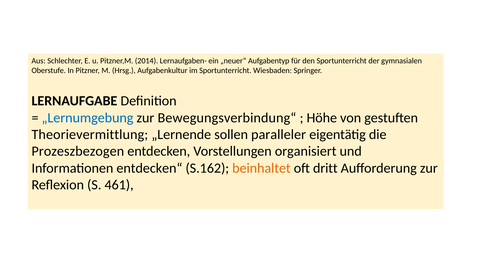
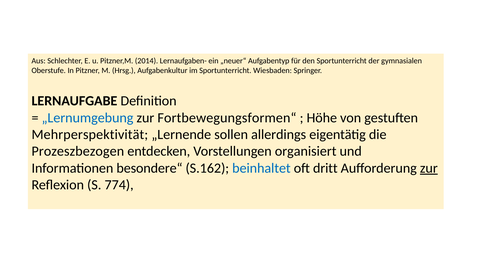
Bewegungsverbindung“: Bewegungsverbindung“ -> Fortbewegungsformen“ (227, 118)
Theorievermittlung: Theorievermittlung -> Mehrperspektivität (90, 135)
paralleler: paralleler -> allerdings (279, 135)
entdecken“: entdecken“ -> besondere“ (149, 168)
beinhaltet colour: orange -> blue (261, 168)
zur underline: none -> present (429, 168)
461: 461 -> 774 (119, 185)
